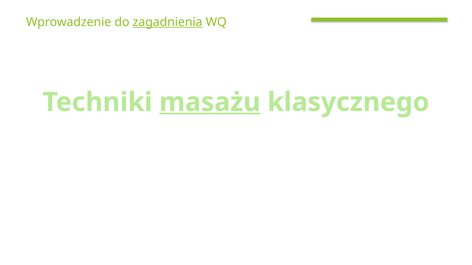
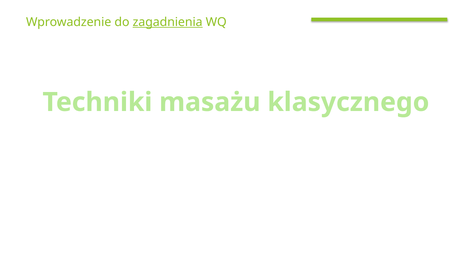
masażu underline: present -> none (210, 102)
